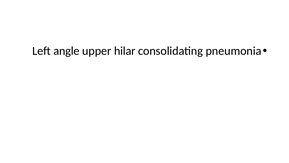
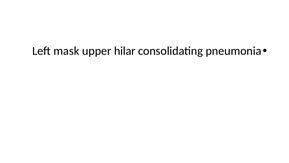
angle: angle -> mask (66, 51)
